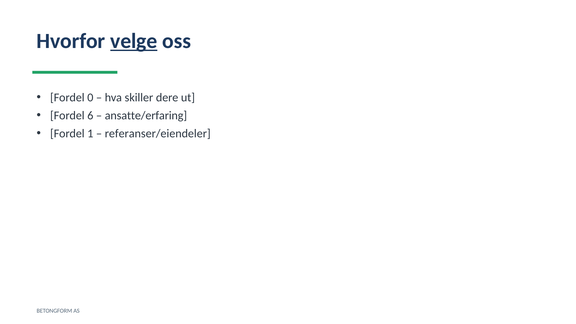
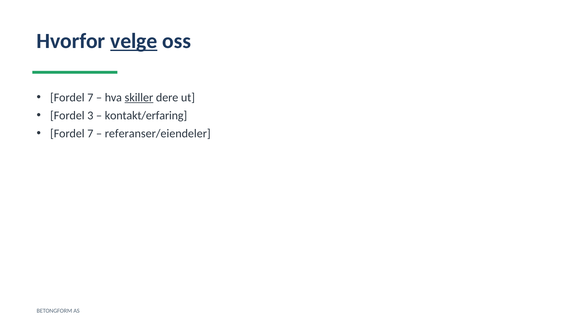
0: 0 -> 7 (90, 98)
skiller underline: none -> present (139, 98)
6: 6 -> 3 (90, 116)
ansatte/erfaring: ansatte/erfaring -> kontakt/erfaring (146, 116)
1: 1 -> 7 (90, 134)
